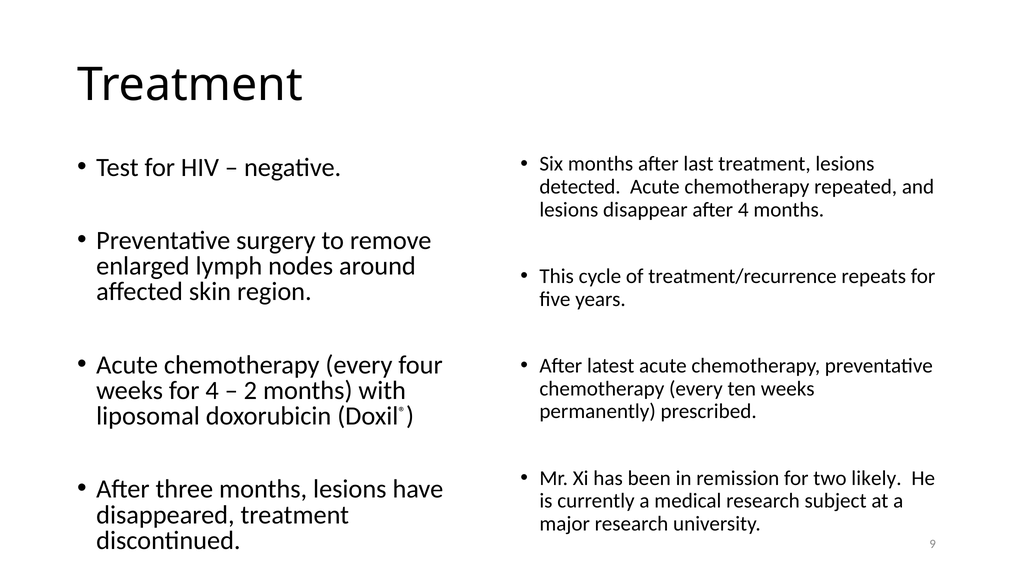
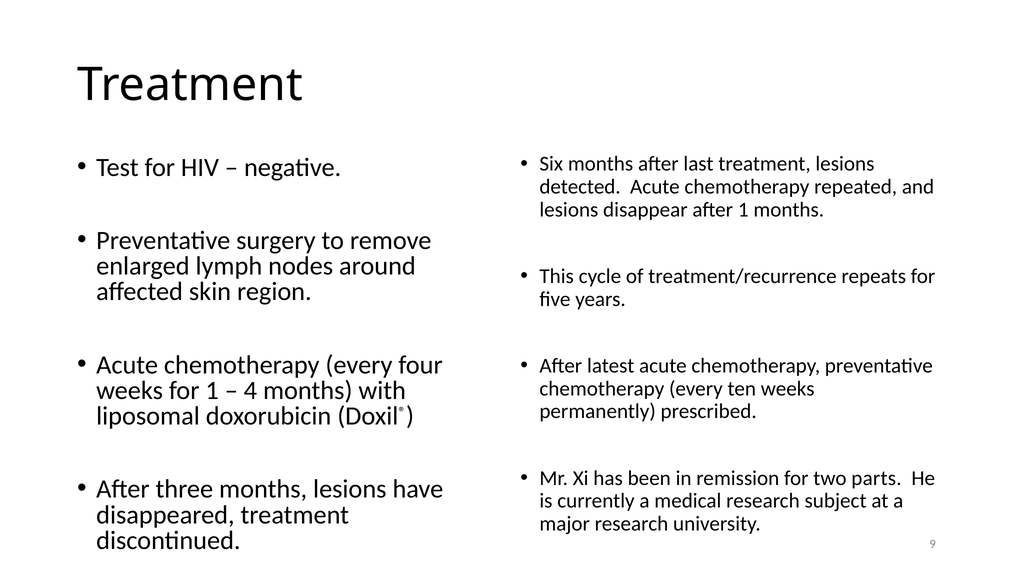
after 4: 4 -> 1 (743, 209)
for 4: 4 -> 1 (212, 390)
2: 2 -> 4 (250, 390)
likely: likely -> parts (876, 478)
